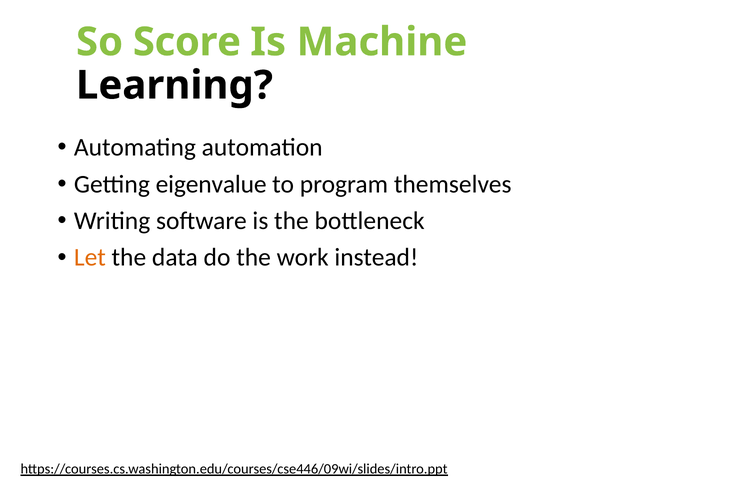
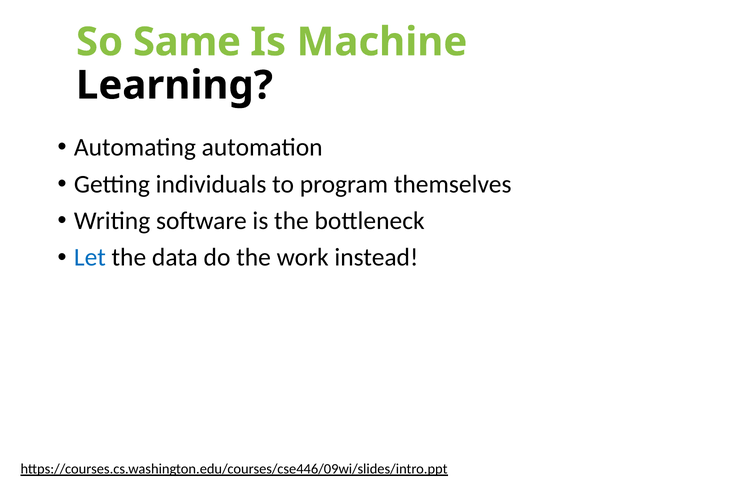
Score: Score -> Same (187, 42)
eigenvalue: eigenvalue -> individuals (211, 184)
Let colour: orange -> blue (90, 258)
